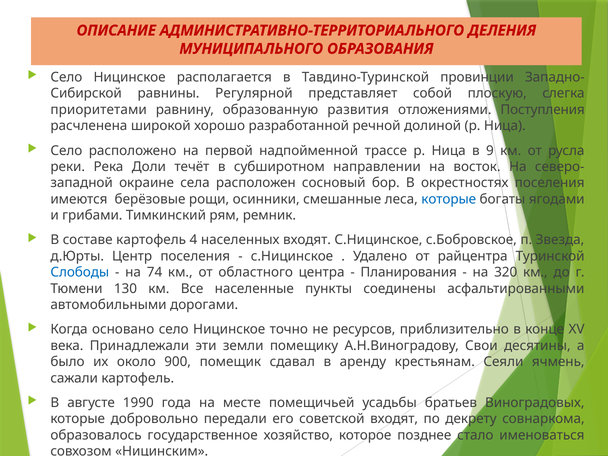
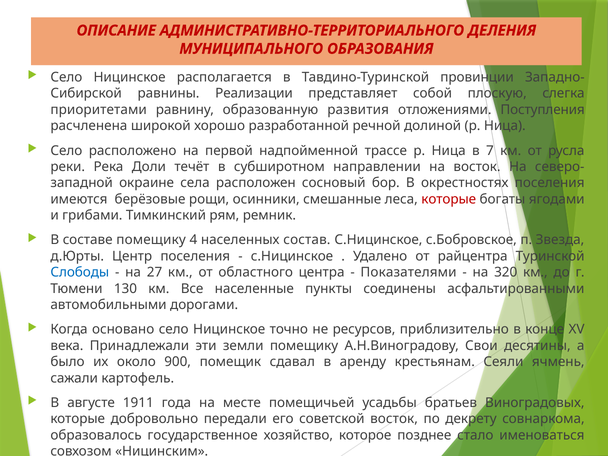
Регулярной: Регулярной -> Реализации (254, 93)
9: 9 -> 7 (490, 151)
которые colour: blue -> red (449, 199)
составе картофель: картофель -> помещику (151, 240)
населенных входят: входят -> состав (307, 240)
74: 74 -> 27 (155, 272)
Планирования: Планирования -> Показателями (409, 272)
1990: 1990 -> 1911 (138, 403)
советской входят: входят -> восток (394, 419)
